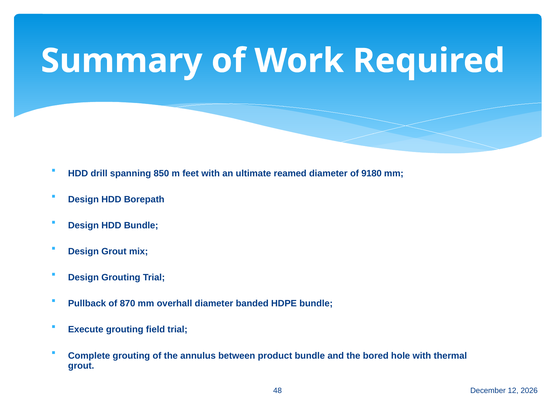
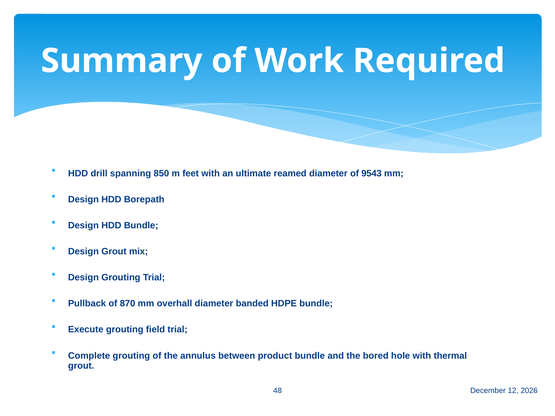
9180: 9180 -> 9543 (371, 173)
